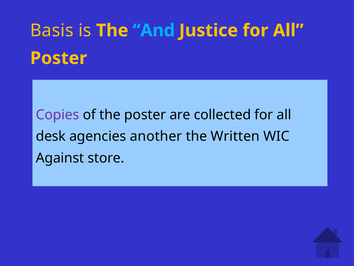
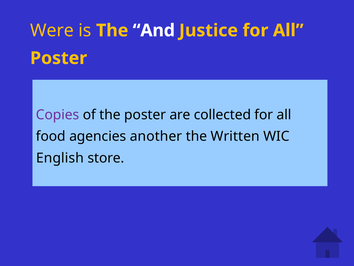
Basis: Basis -> Were (52, 30)
And colour: light blue -> white (154, 30)
desk: desk -> food (51, 136)
Against: Against -> English (60, 158)
